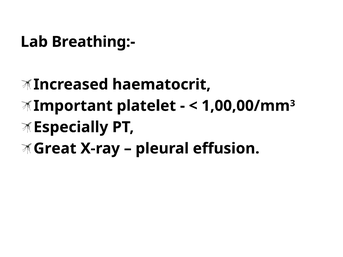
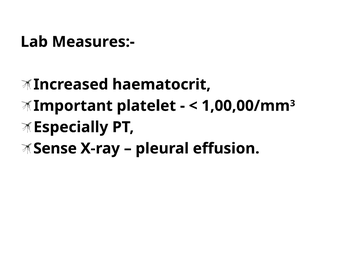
Breathing:-: Breathing:- -> Measures:- (93, 42)
Great: Great -> Sense (55, 149)
